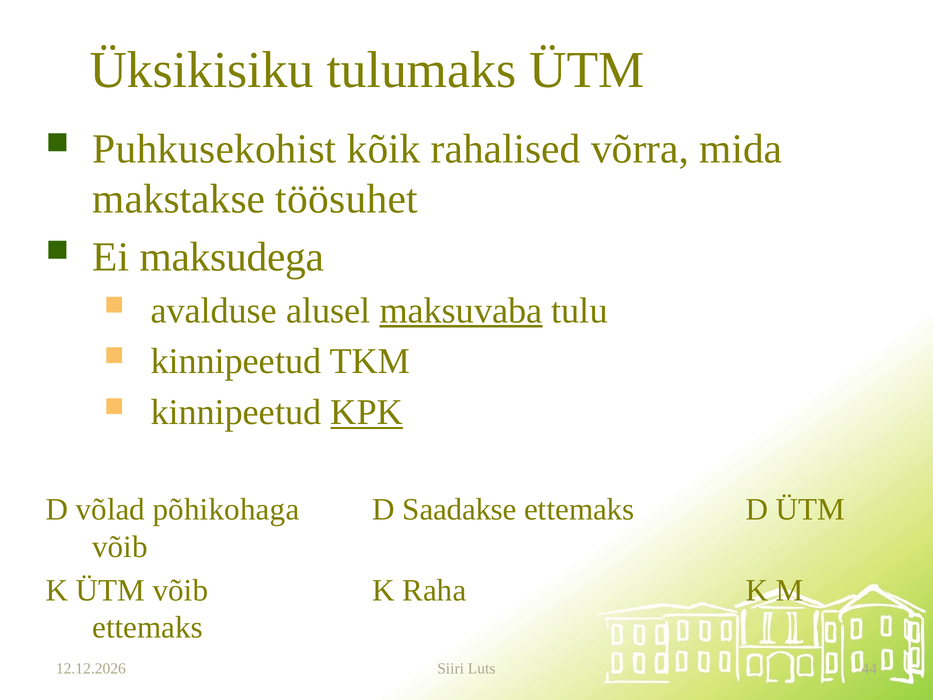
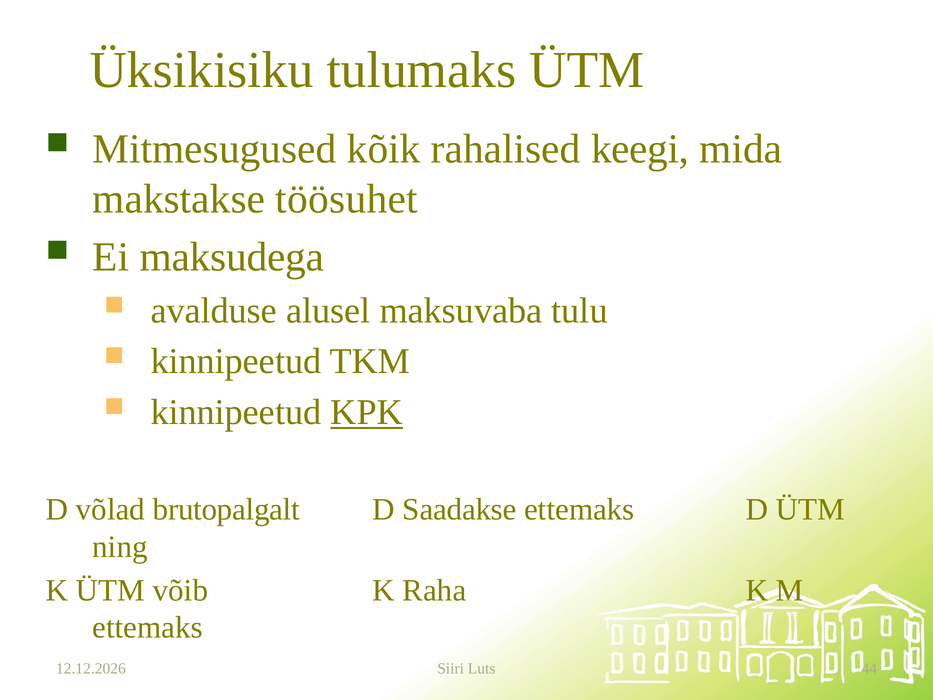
Puhkusekohist: Puhkusekohist -> Mitmesugused (214, 149)
võrra: võrra -> keegi (640, 149)
maksuvaba underline: present -> none (461, 310)
põhikohaga: põhikohaga -> brutopalgalt (226, 509)
võib: võib -> ning (120, 547)
